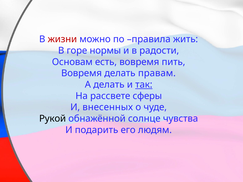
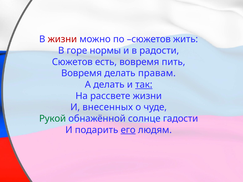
по правила: правила -> сюжетов (149, 39)
Основам: Основам -> Сюжетов (72, 62)
рассвете сферы: сферы -> жизни (147, 96)
Рукой colour: black -> green (53, 119)
чувства: чувства -> гадости (181, 119)
его underline: none -> present (128, 130)
